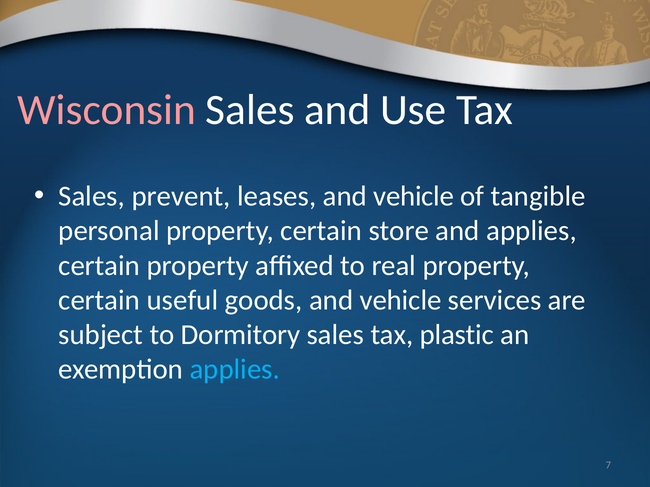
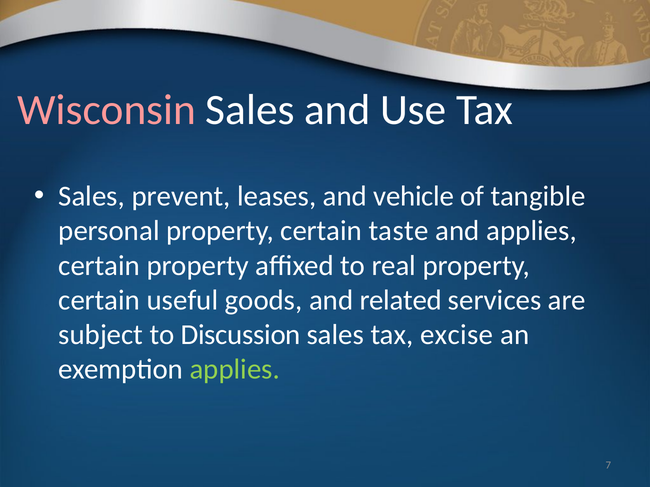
store: store -> taste (399, 231)
goods and vehicle: vehicle -> related (401, 300)
Dormitory: Dormitory -> Discussion (241, 335)
plastic: plastic -> excise (457, 335)
applies colour: light blue -> light green (235, 370)
